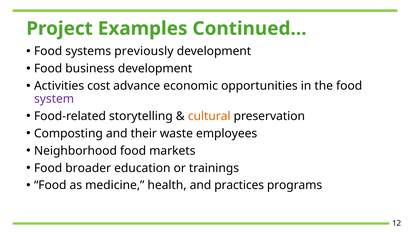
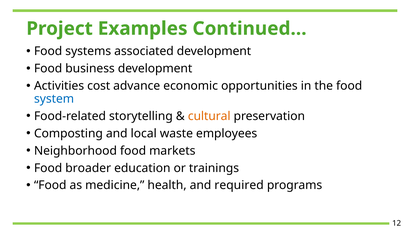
previously: previously -> associated (144, 51)
system colour: purple -> blue (54, 99)
their: their -> local (144, 134)
practices: practices -> required (239, 186)
